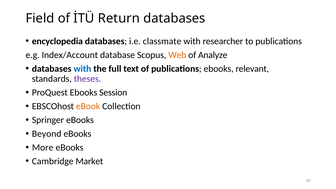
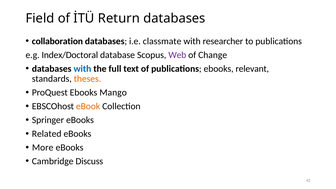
encyclopedia: encyclopedia -> collaboration (57, 41)
Index/Account: Index/Account -> Index/Doctoral (70, 55)
Web colour: orange -> purple (177, 55)
Analyze: Analyze -> Change (213, 55)
theses colour: purple -> orange (87, 79)
Session: Session -> Mango (113, 93)
Beyond: Beyond -> Related (47, 134)
Market: Market -> Discuss (89, 161)
